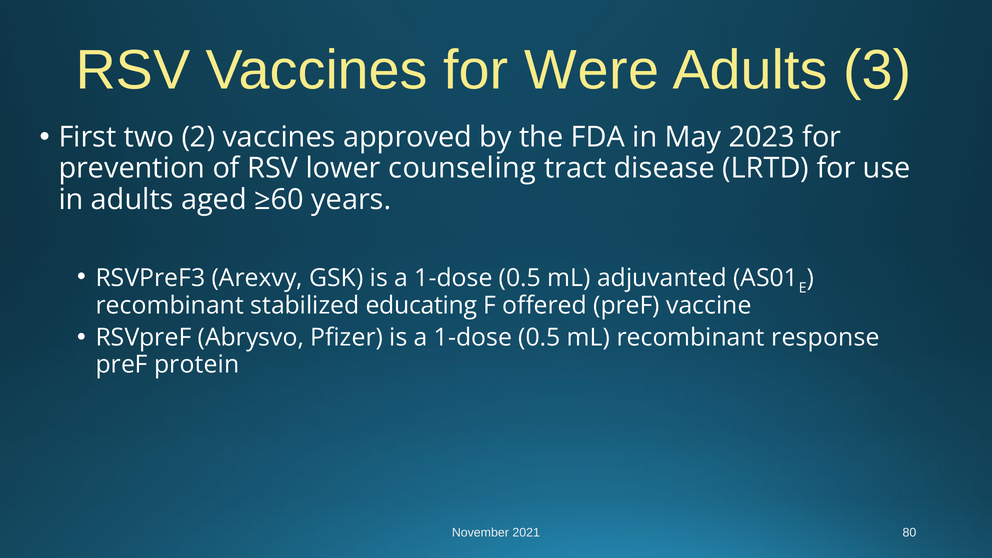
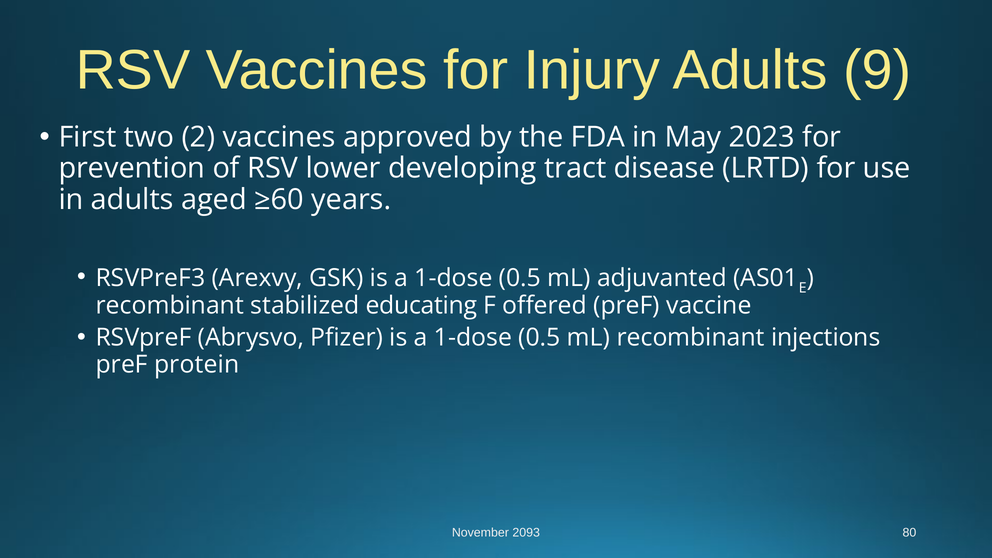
Were: Were -> Injury (592, 70)
3: 3 -> 9 (877, 70)
counseling: counseling -> developing (462, 168)
response: response -> injections (826, 338)
2021: 2021 -> 2093 (526, 533)
